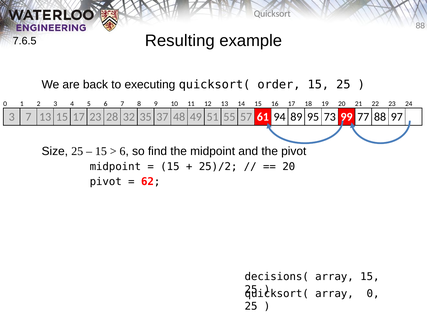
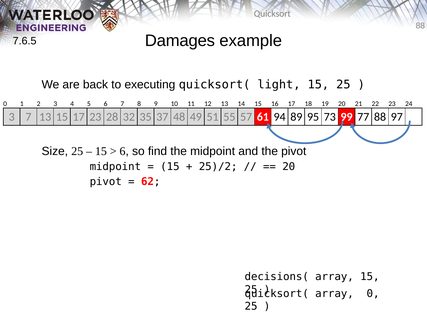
Resulting: Resulting -> Damages (180, 41)
order: order -> light (279, 85)
